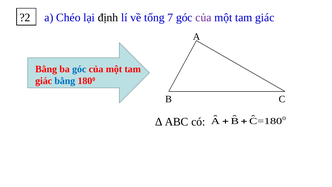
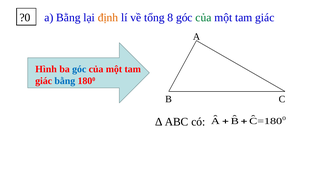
?2: ?2 -> ?0 (25, 18)
a Chéo: Chéo -> Bằng (68, 18)
định colour: black -> orange (108, 18)
7: 7 -> 8 (170, 18)
của colour: purple -> green (203, 18)
Bằng: Bằng -> Hình (46, 69)
